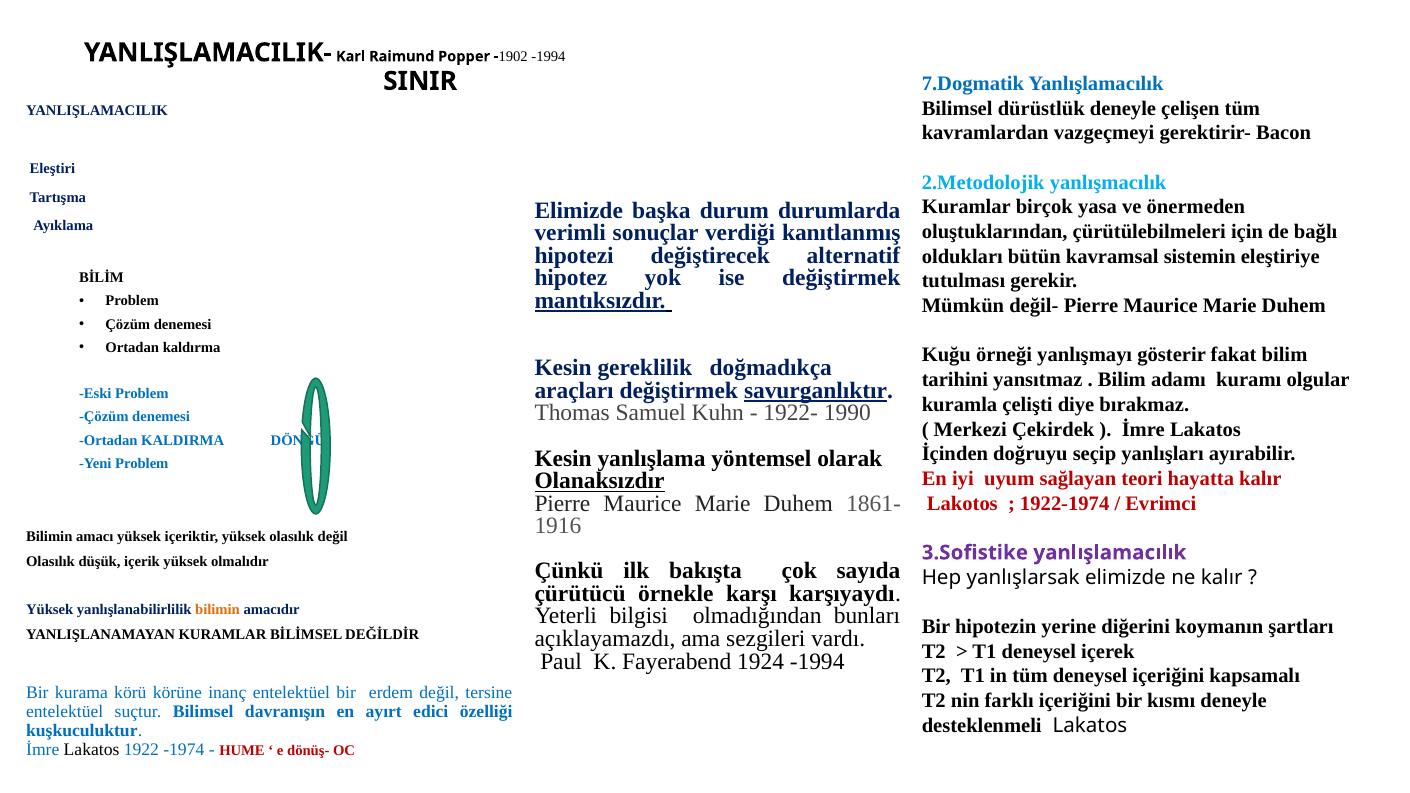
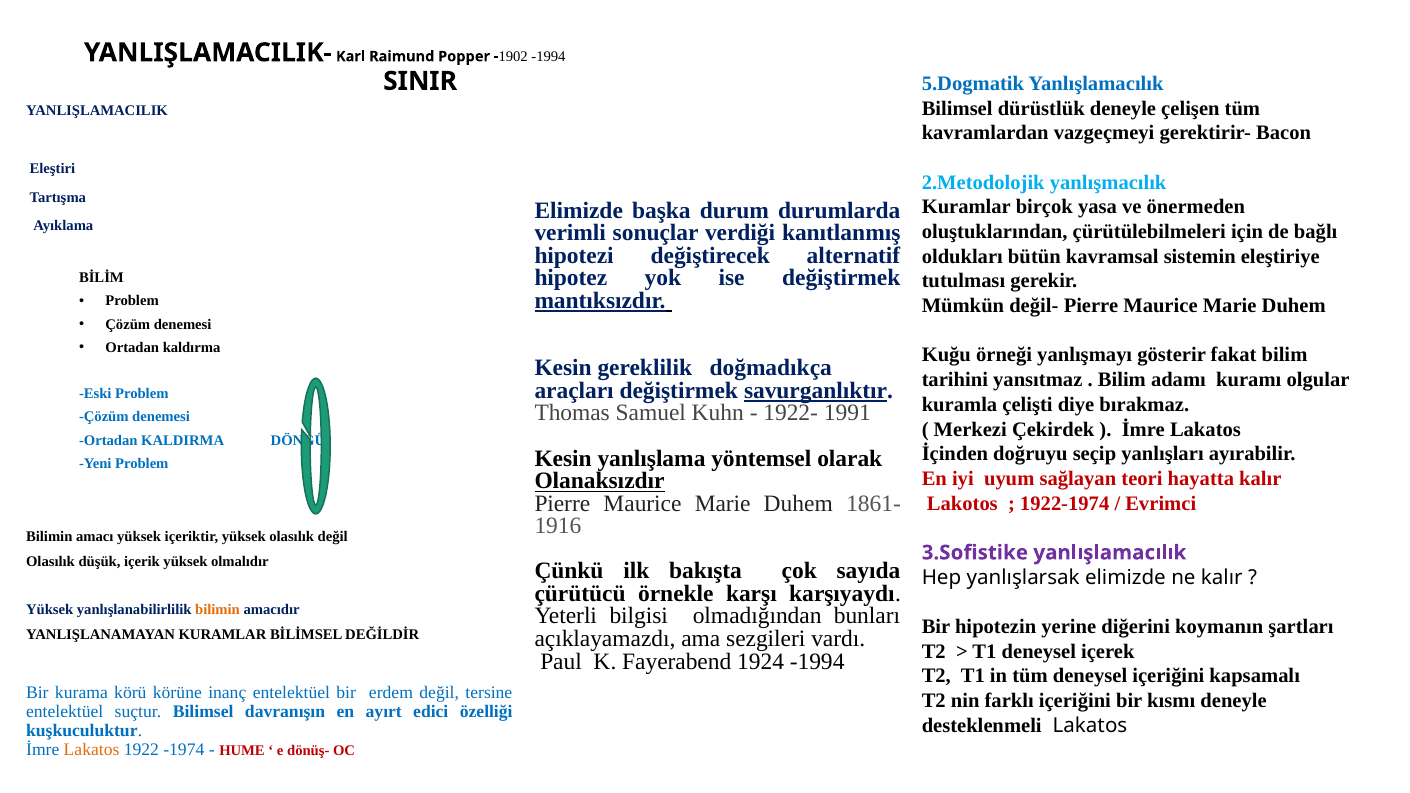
7.Dogmatik: 7.Dogmatik -> 5.Dogmatik (973, 84)
1990: 1990 -> 1991 (847, 413)
Lakatos colour: black -> orange (92, 749)
